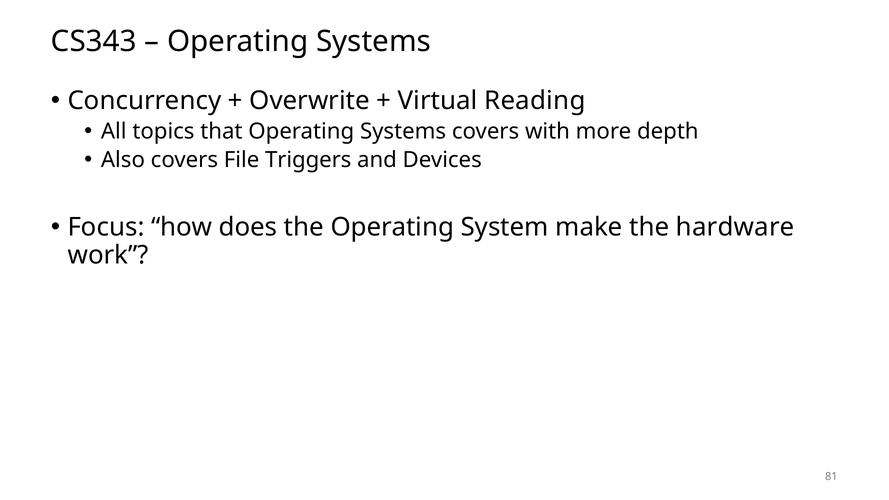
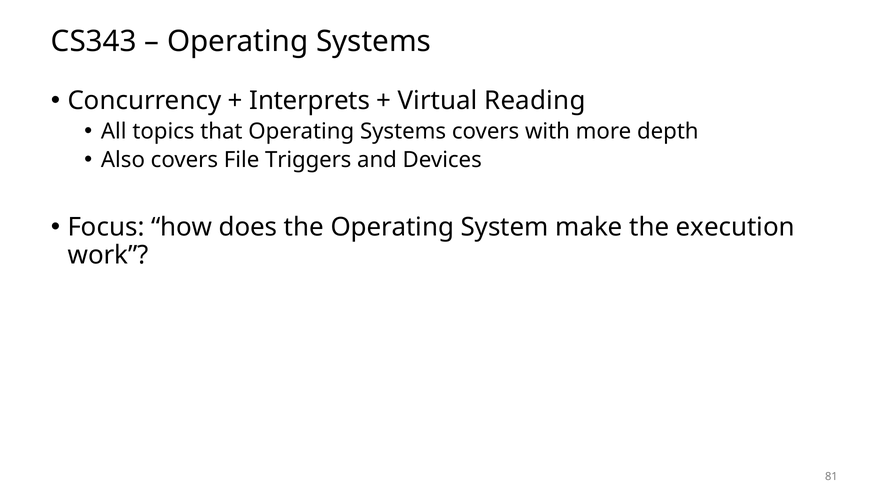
Overwrite: Overwrite -> Interprets (310, 101)
hardware: hardware -> execution (735, 227)
